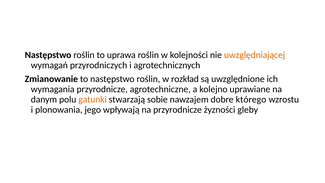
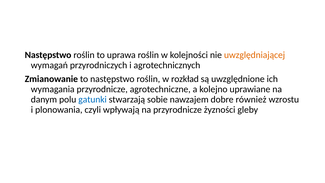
gatunki colour: orange -> blue (93, 99)
którego: którego -> również (251, 99)
jego: jego -> czyli (93, 110)
